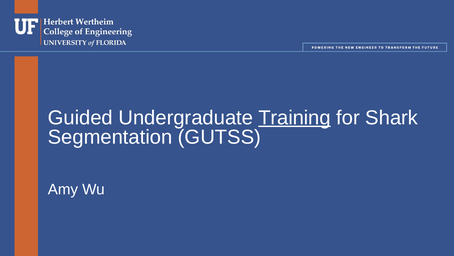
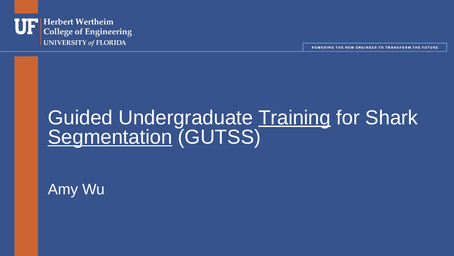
Segmentation underline: none -> present (110, 137)
